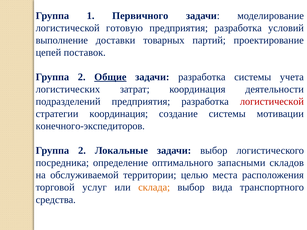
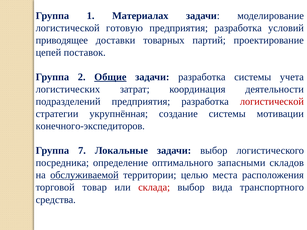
Первичного: Первичного -> Материалах (140, 16)
выполнение: выполнение -> приводящее (62, 40)
стратегии координация: координация -> укрупнённая (119, 114)
2: 2 -> 7 (82, 151)
обслуживаемой underline: none -> present (84, 175)
услуг: услуг -> товар (95, 188)
склада colour: orange -> red (154, 188)
